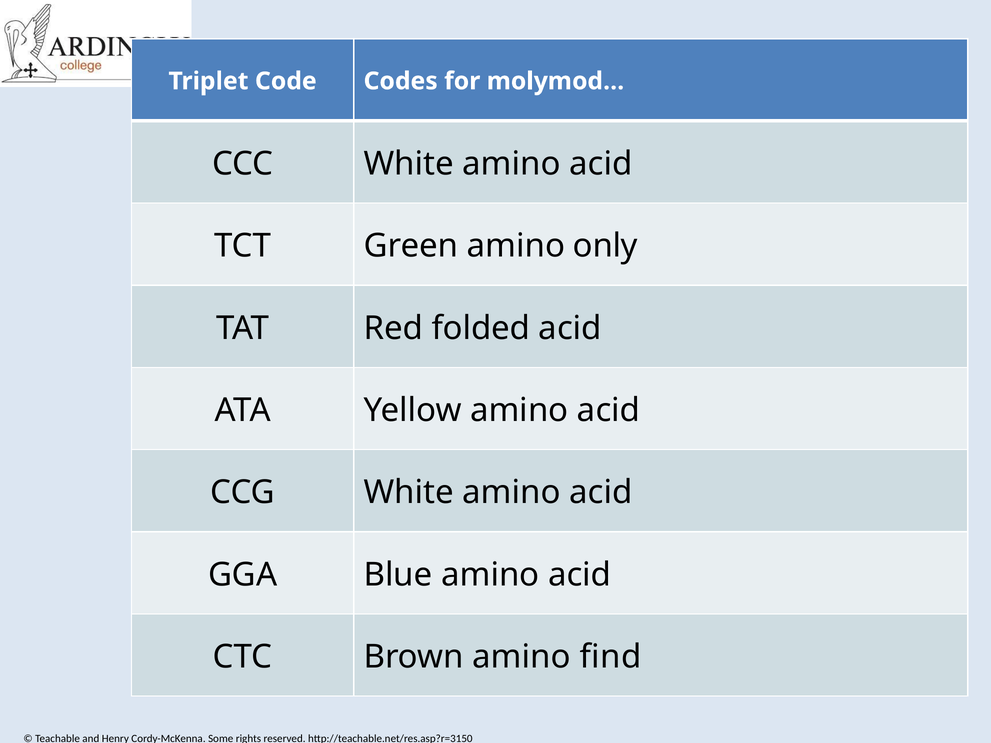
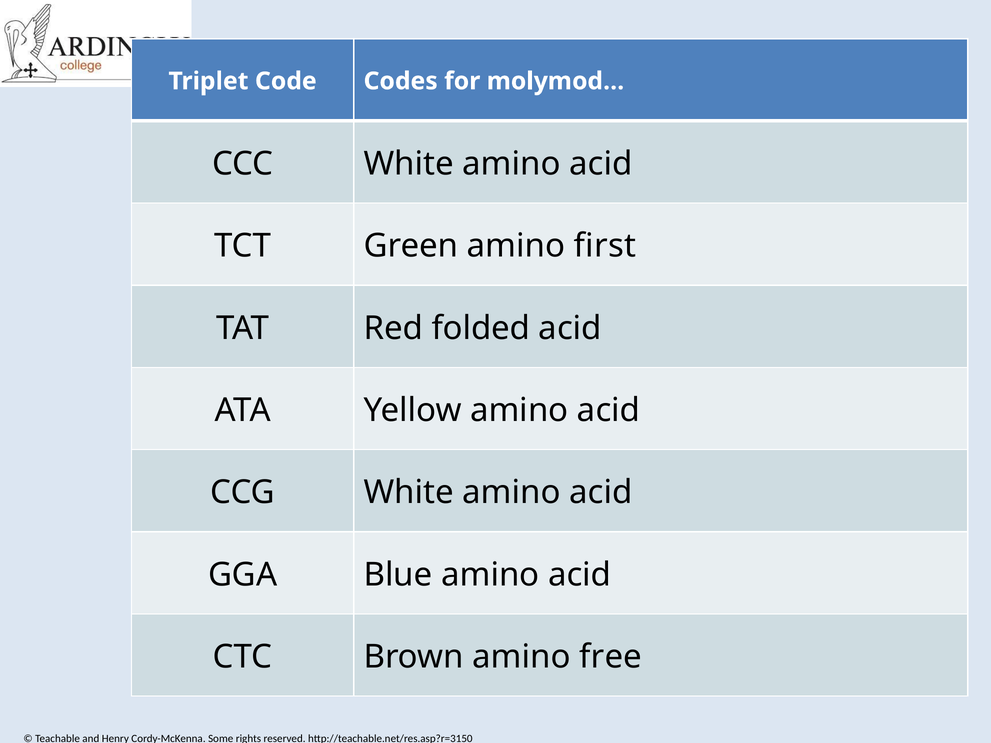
only: only -> first (605, 246)
find: find -> free (611, 657)
